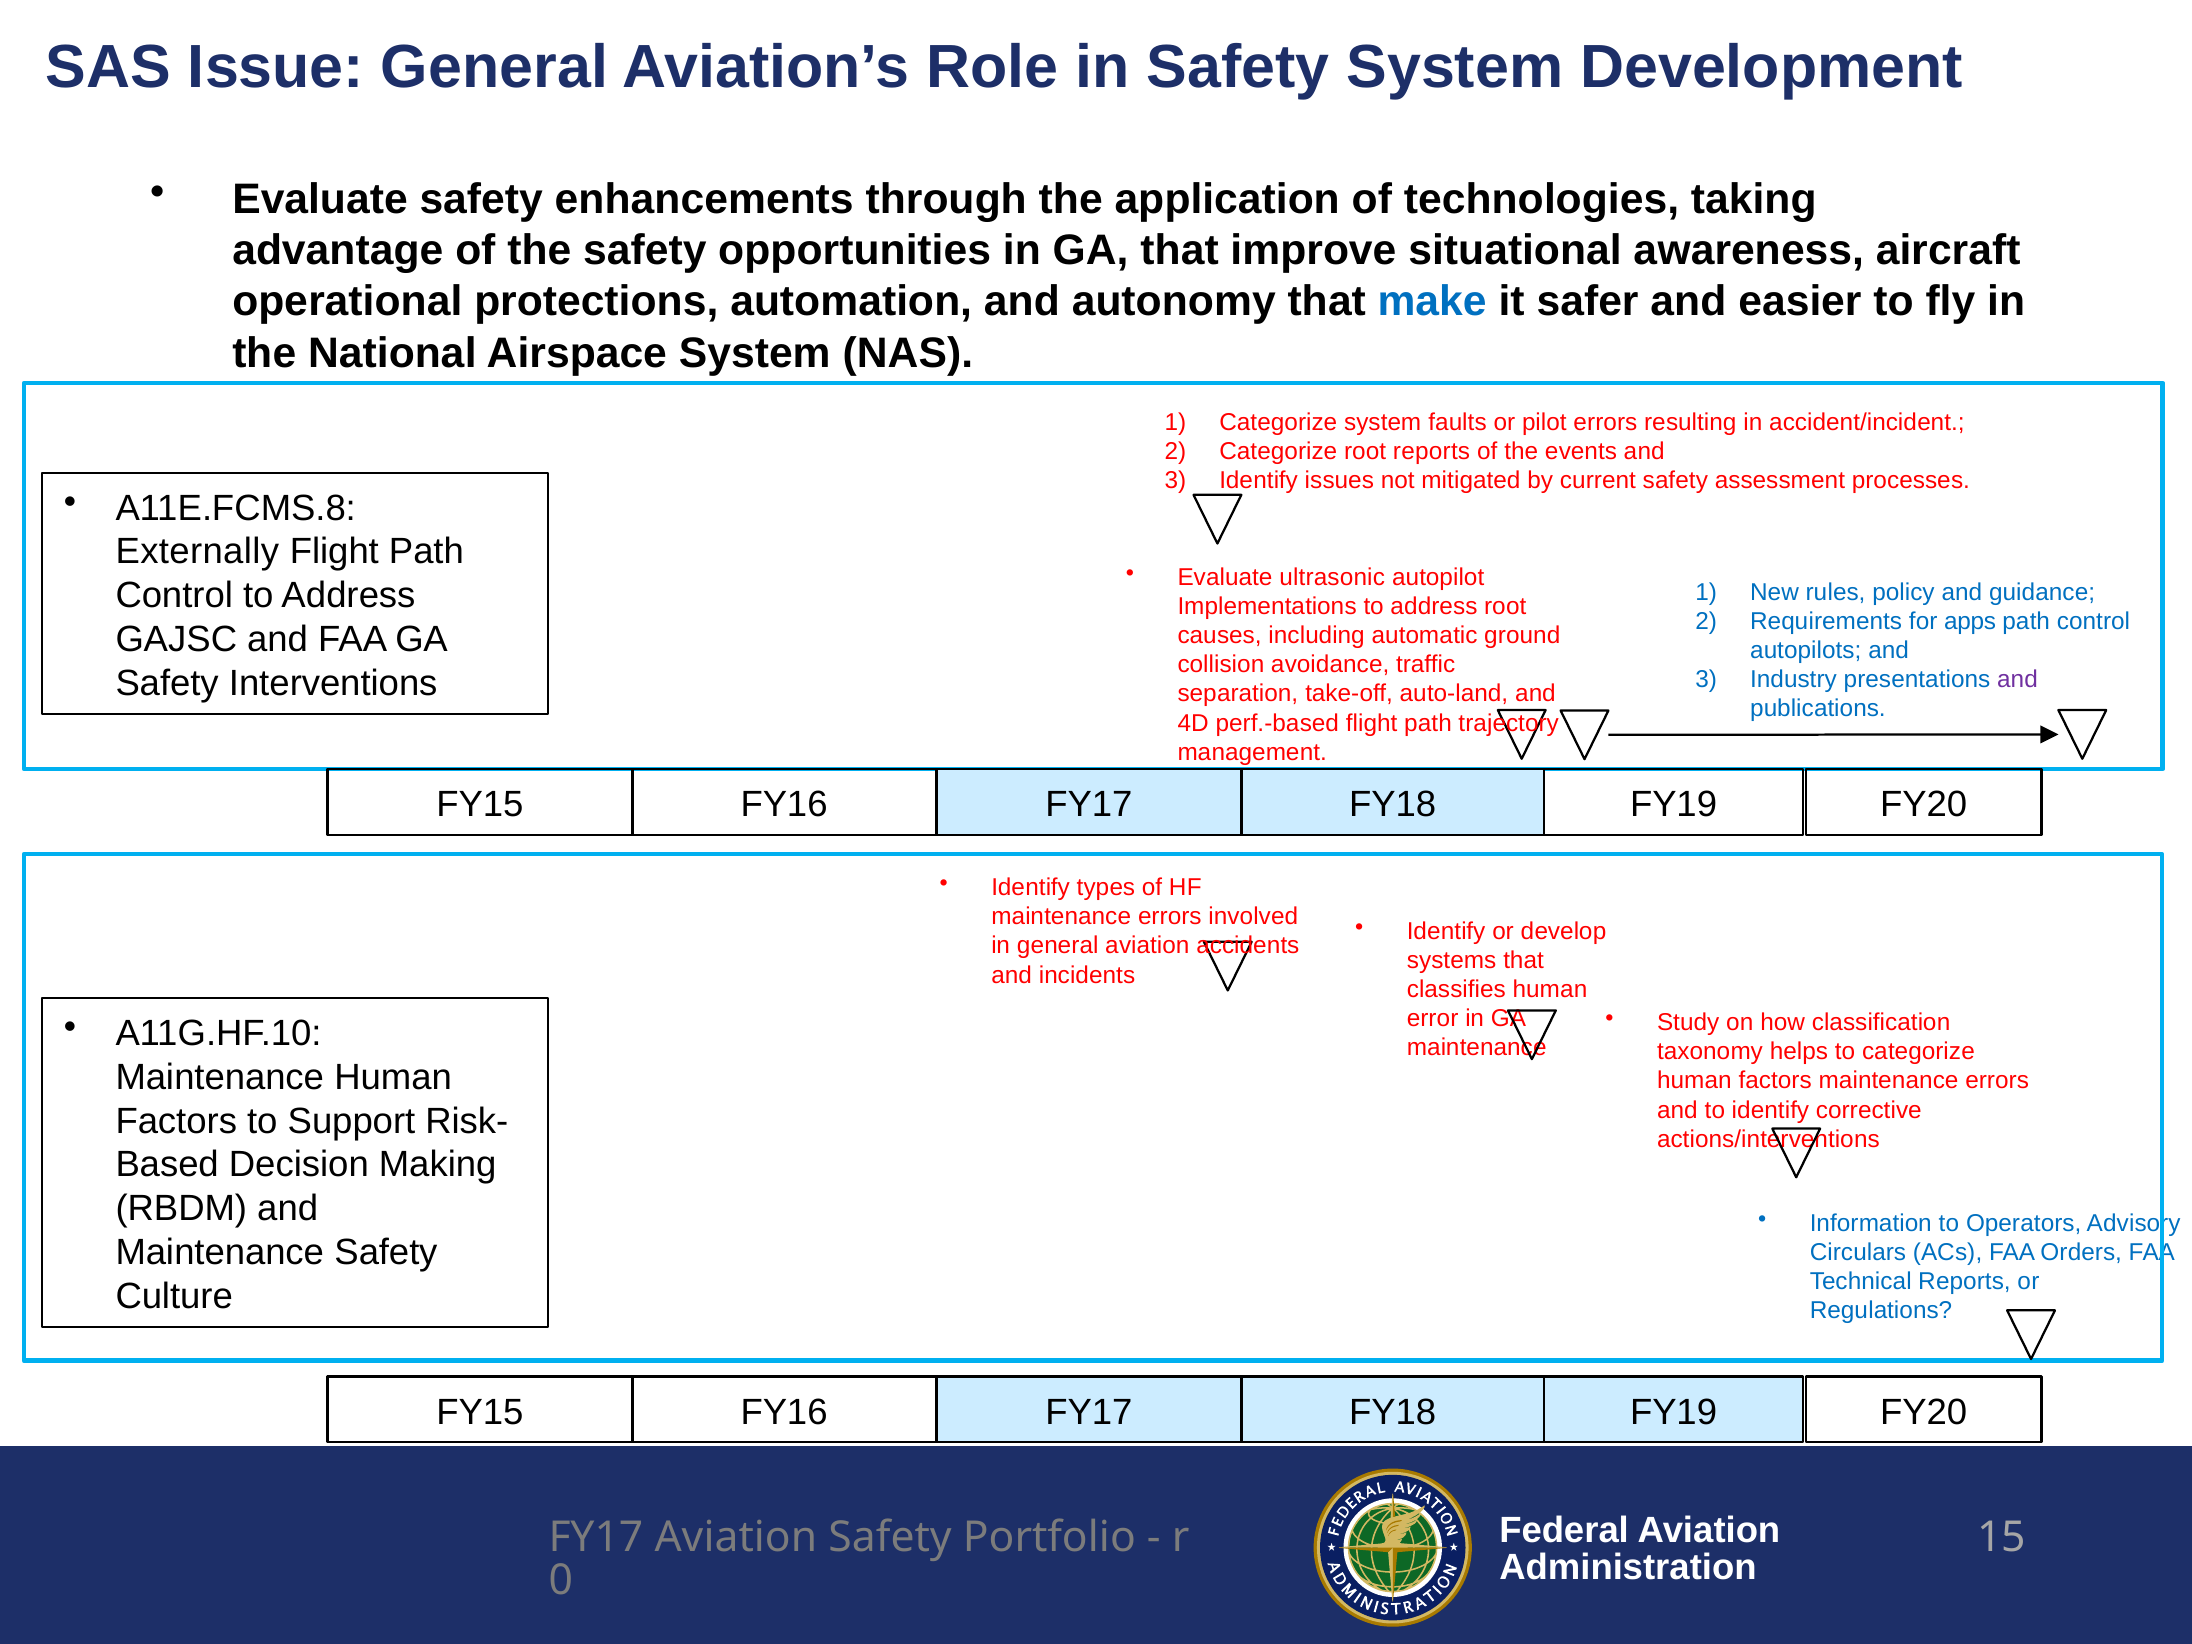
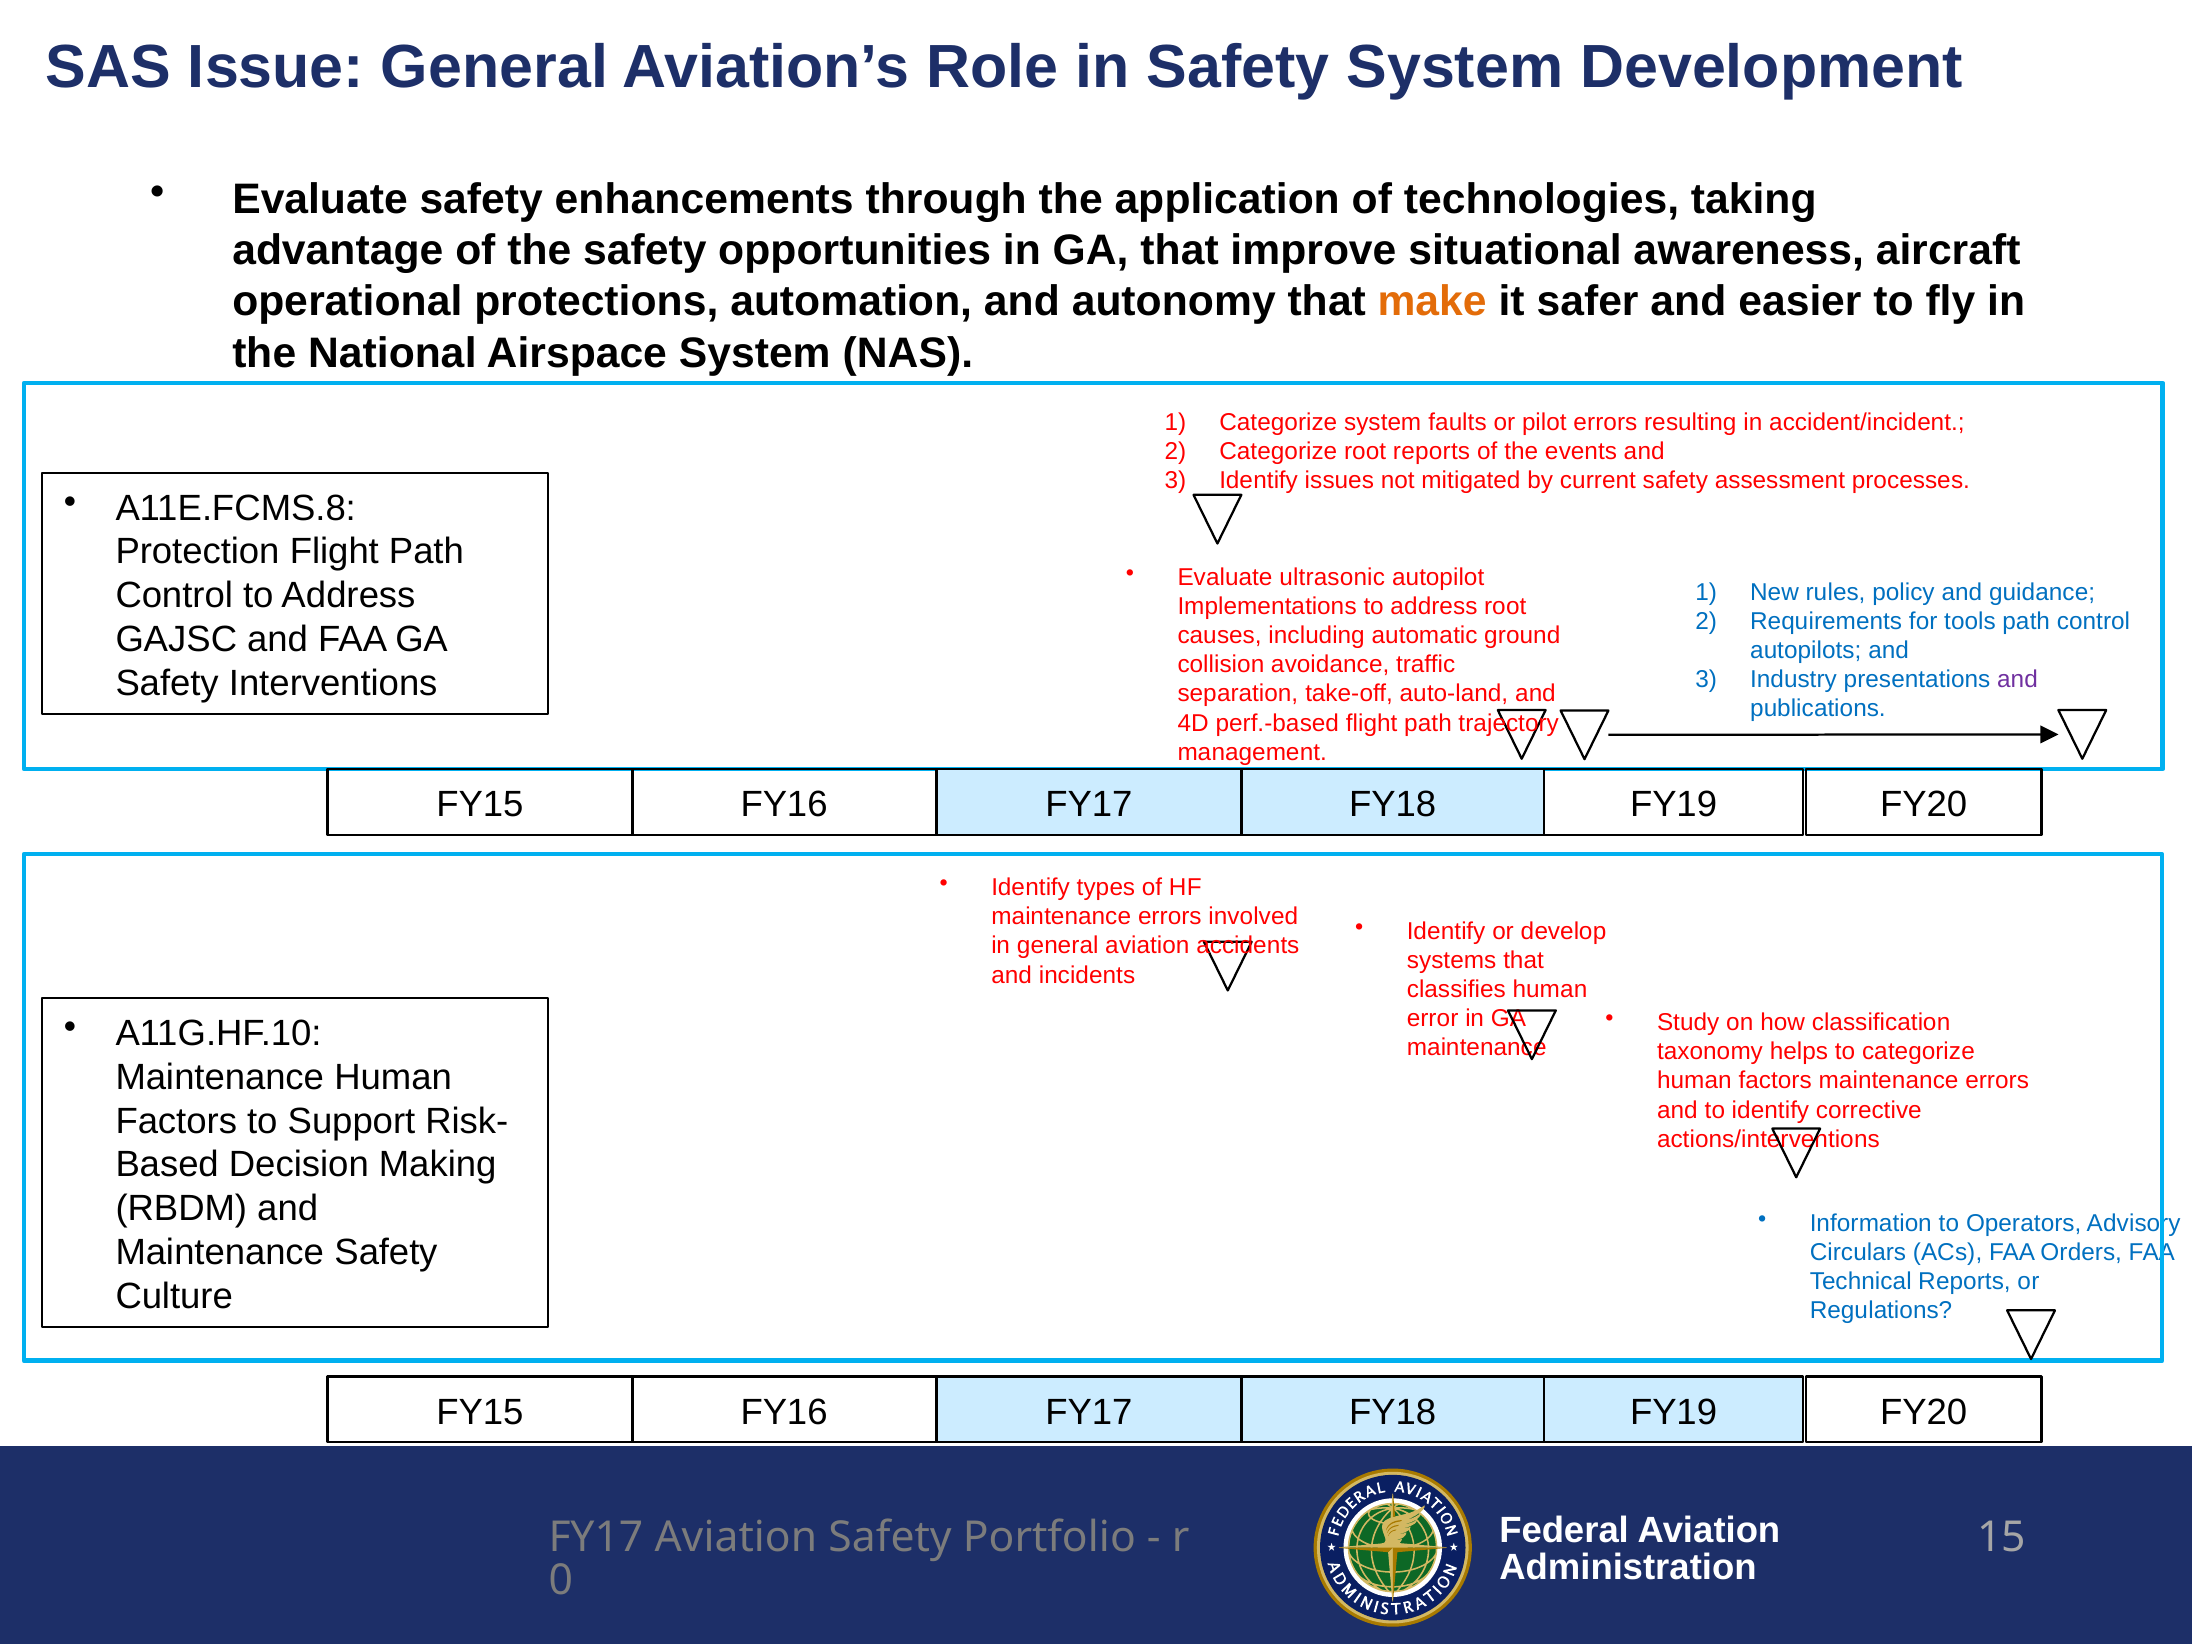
make colour: blue -> orange (1432, 302)
Externally: Externally -> Protection (198, 552)
apps: apps -> tools (1970, 621)
